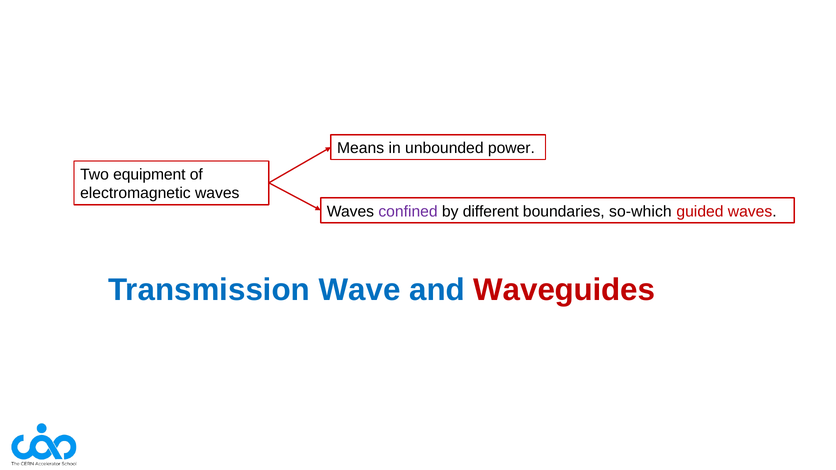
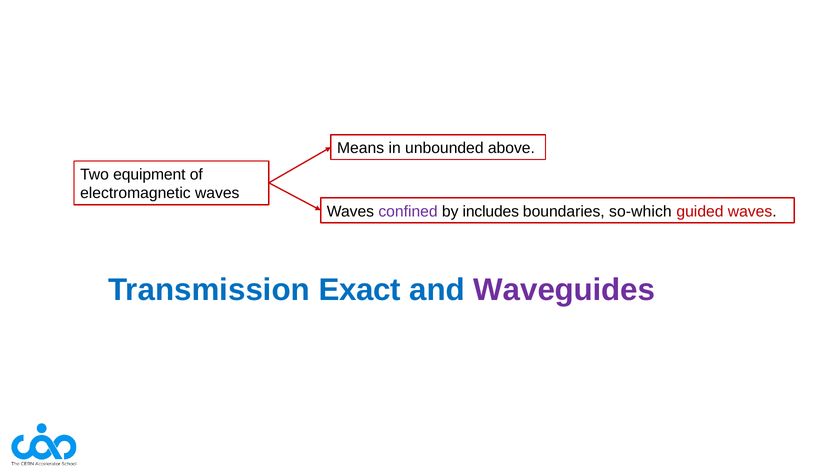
power: power -> above (511, 148)
different: different -> includes (491, 211)
Wave: Wave -> Exact (360, 290)
Waveguides colour: red -> purple (564, 290)
